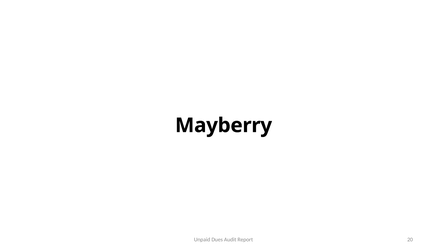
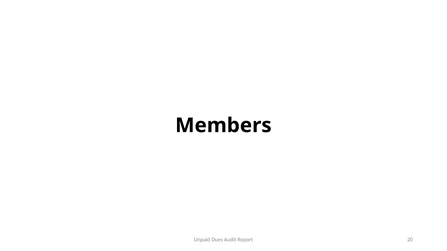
Mayberry: Mayberry -> Members (223, 126)
